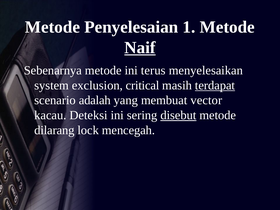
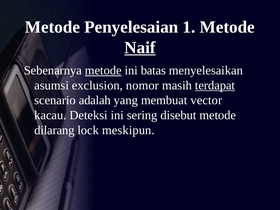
metode underline: none -> present (103, 70)
terus: terus -> batas (153, 70)
system: system -> asumsi (52, 85)
critical: critical -> nomor (142, 85)
disebut underline: present -> none (178, 115)
mencegah: mencegah -> meskipun (128, 130)
